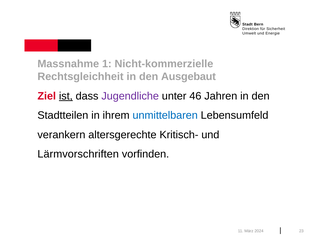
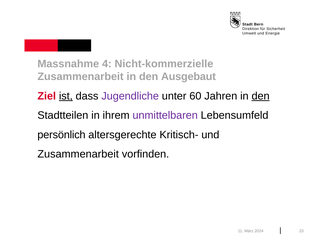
1: 1 -> 4 (107, 64)
Rechtsgleichheit: Rechtsgleichheit -> Zusammenarbeit (81, 77)
46: 46 -> 60 (195, 96)
den underline: none -> present (261, 96)
unmittelbaren colour: blue -> purple (165, 115)
verankern: verankern -> persönlich (61, 135)
Lärmvorschriften: Lärmvorschriften -> Zusammenarbeit (78, 154)
